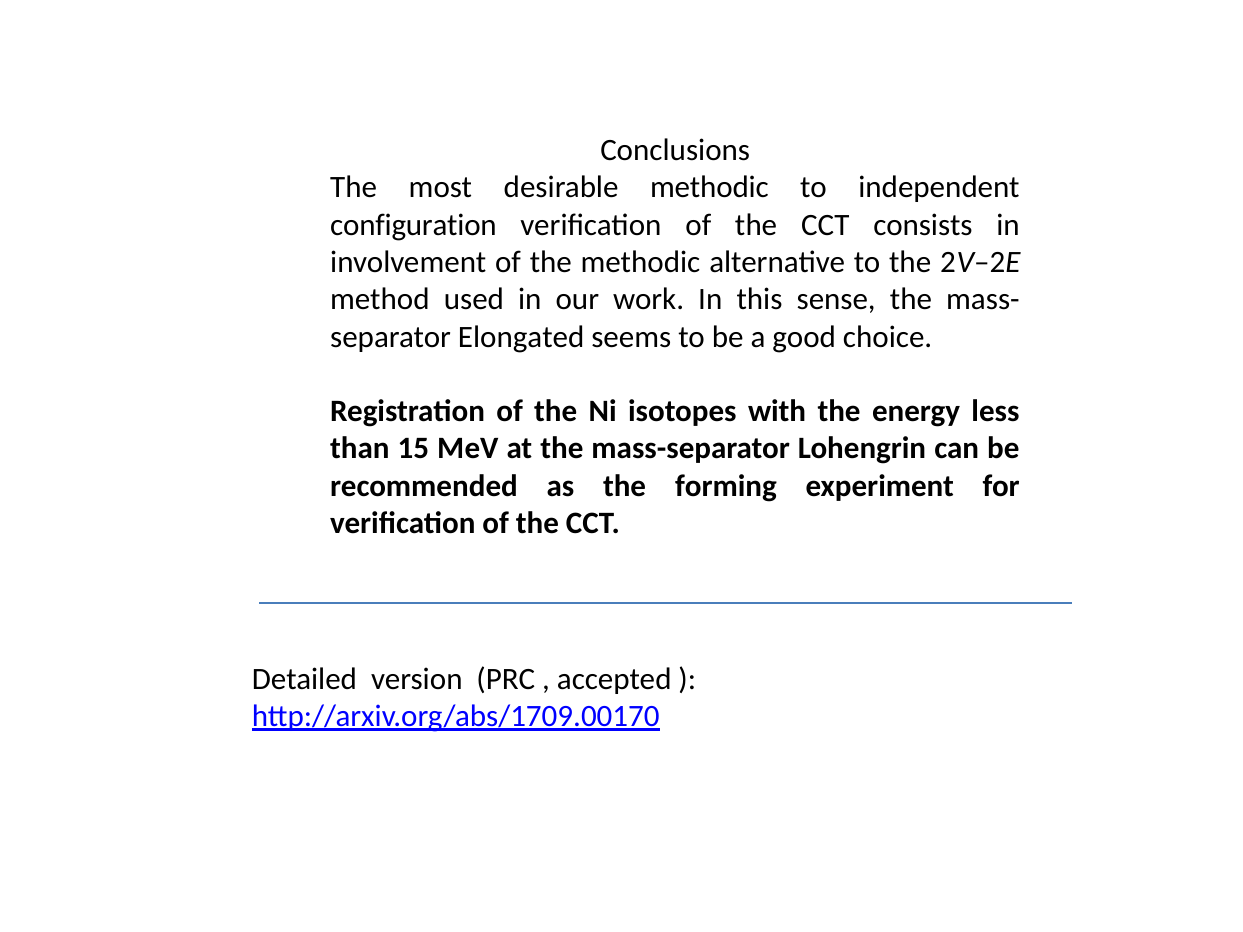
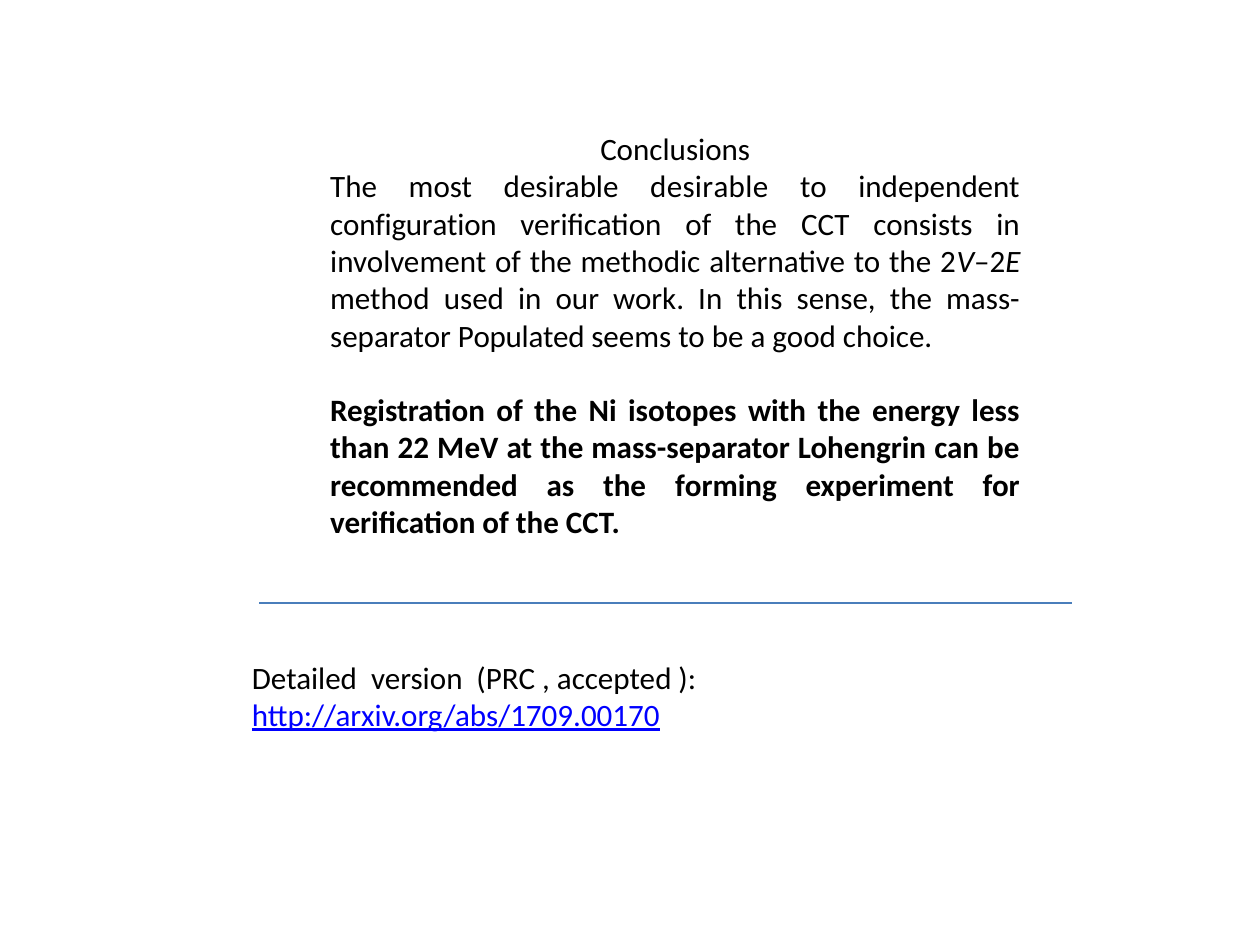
desirable methodic: methodic -> desirable (709, 188)
Elongated: Elongated -> Populated (521, 337)
15: 15 -> 22 (413, 449)
